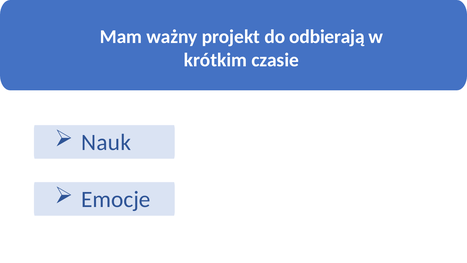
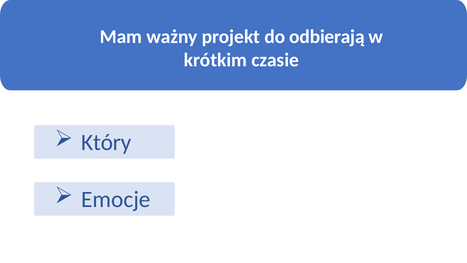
Nauk: Nauk -> Który (106, 142)
